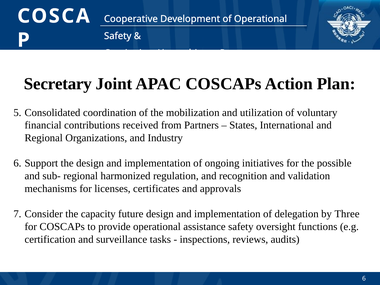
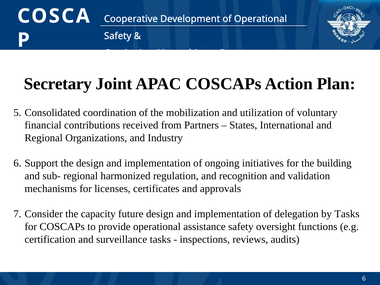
possible: possible -> building (334, 163)
by Three: Three -> Tasks (347, 214)
